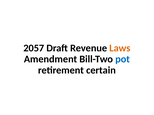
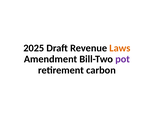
2057: 2057 -> 2025 (34, 48)
pot colour: blue -> purple (123, 59)
certain: certain -> carbon (101, 70)
